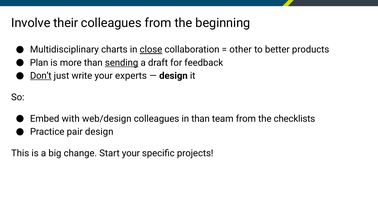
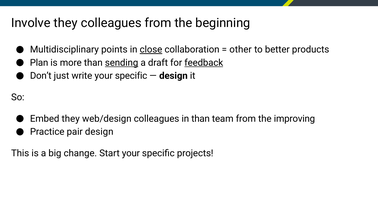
Involve their: their -> they (66, 23)
charts: charts -> points (114, 49)
feedback underline: none -> present (204, 63)
Don’t underline: present -> none (41, 76)
write your experts: experts -> specific (131, 76)
Embed with: with -> they (71, 118)
checklists: checklists -> improving (294, 118)
